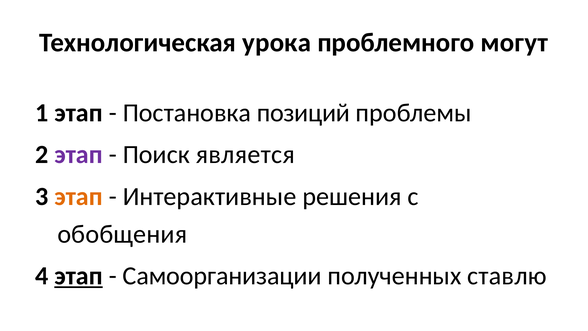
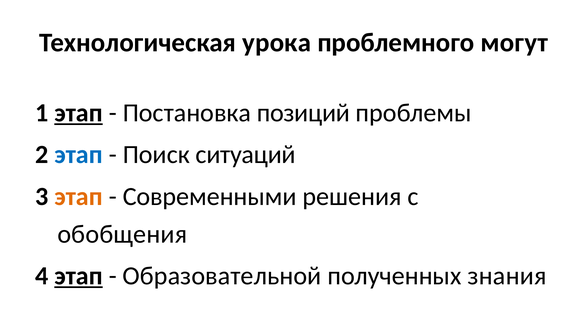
этап underline: none -> present (79, 113)
этап colour: purple -> blue (79, 155)
является: является -> ситуаций (246, 155)
Интерактивные: Интерактивные -> Современными (210, 196)
Самоорганизации: Самоорганизации -> Образовательной (222, 276)
ставлю: ставлю -> знания (507, 276)
